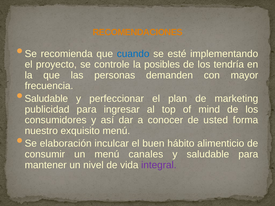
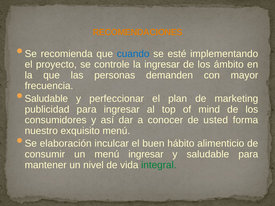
la posibles: posibles -> ingresar (162, 65)
tendría: tendría -> ámbito (229, 65)
menú canales: canales -> ingresar (146, 154)
integral colour: purple -> green (159, 165)
